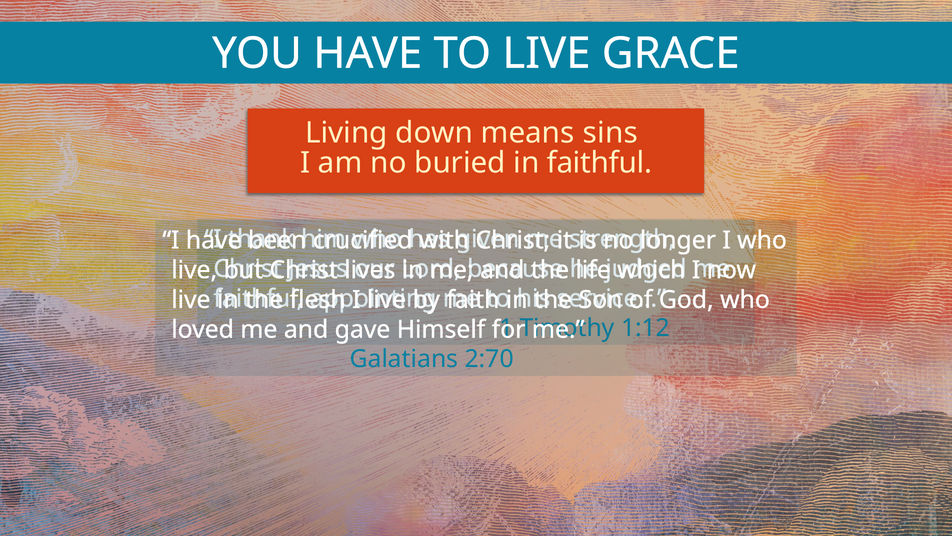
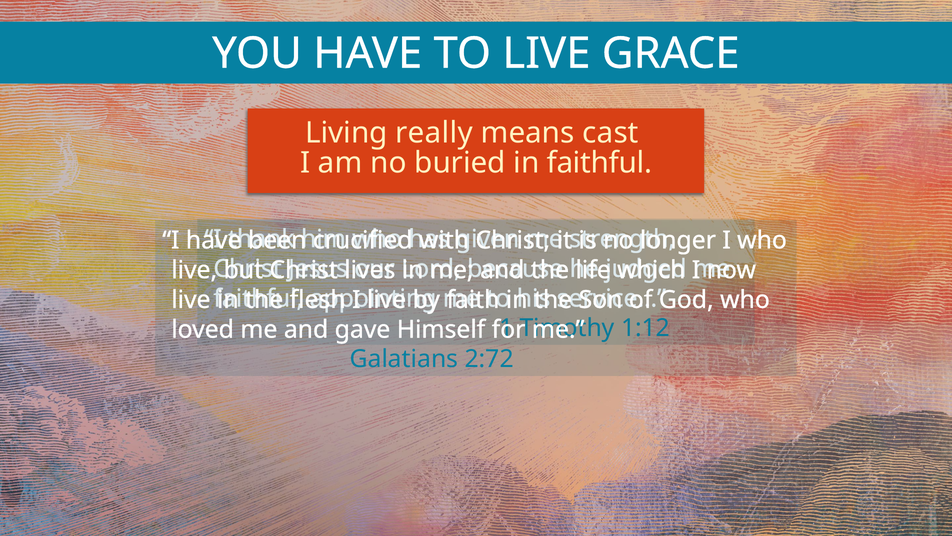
down: down -> really (434, 133)
sins: sins -> cast (610, 133)
2:70: 2:70 -> 2:72 (489, 359)
